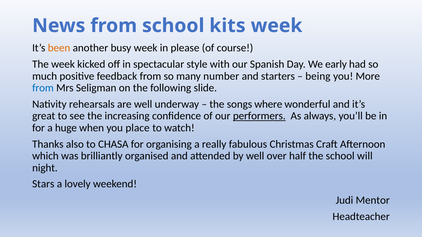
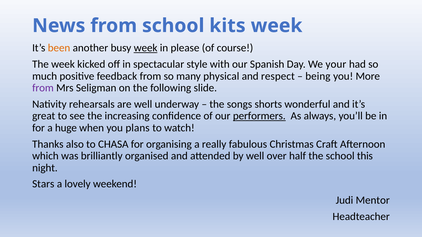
week underline: none -> present (146, 48)
early: early -> your (336, 64)
number: number -> physical (221, 76)
starters: starters -> respect (278, 76)
from colour: blue -> purple (43, 88)
where: where -> shorts (268, 104)
place: place -> plans (138, 128)
will: will -> this (365, 156)
